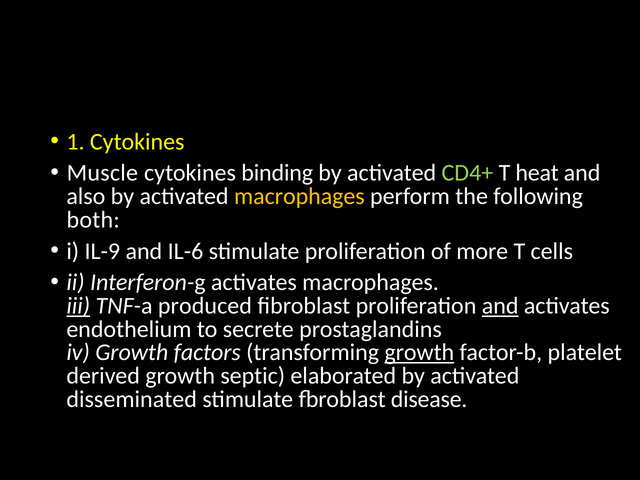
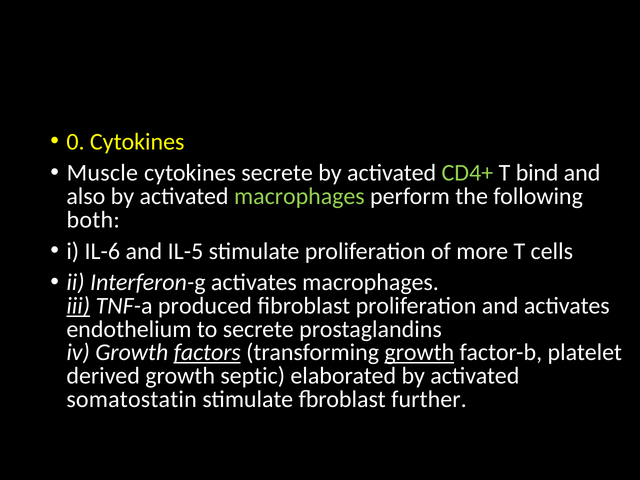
1: 1 -> 0 (75, 142)
cytokines binding: binding -> secrete (277, 173)
heat: heat -> bind (537, 173)
macrophages colour: yellow -> light green (299, 196)
IL-9: IL-9 -> IL-6 (102, 251)
IL-6: IL-6 -> IL-5 (185, 251)
and underline: present -> none (500, 306)
factors underline: none -> present (207, 353)
disseminated: disseminated -> somatostatin (132, 399)
disease: disease -> further (429, 399)
